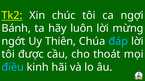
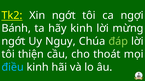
Xin chúc: chúc -> ngớt (64, 15)
hãy luôn: luôn -> kinh (82, 28)
Thiên: Thiên -> Nguy (60, 42)
đáp colour: light blue -> light green (118, 42)
được: được -> thiện (31, 55)
